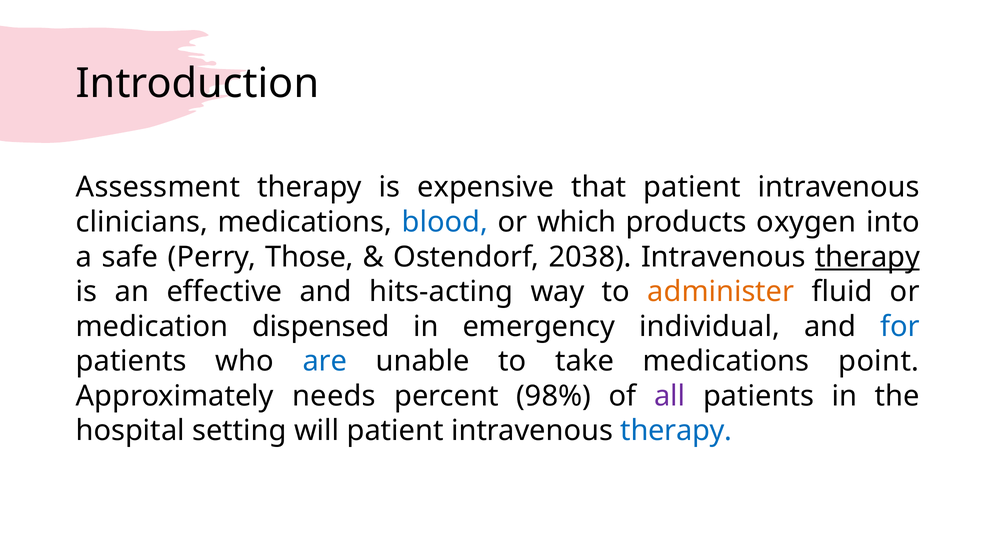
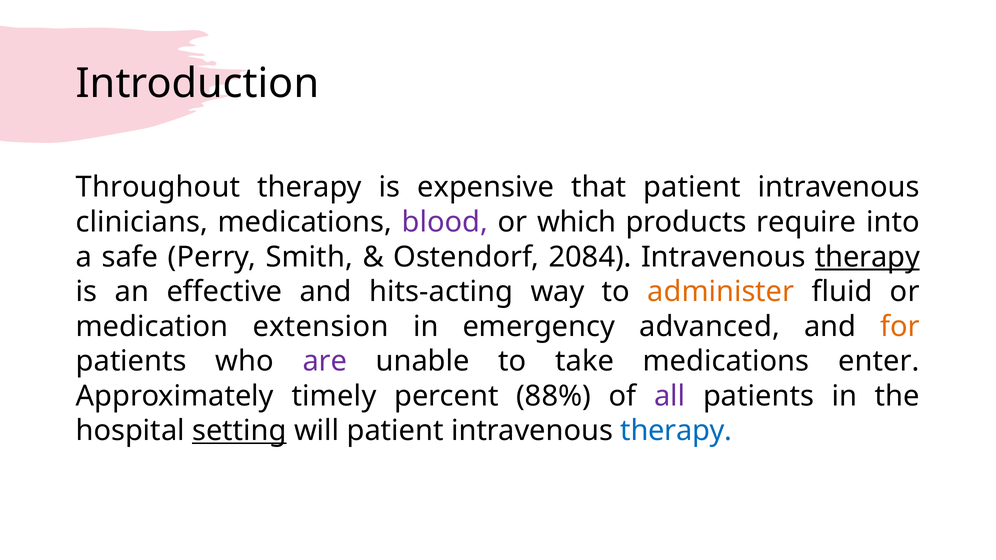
Assessment: Assessment -> Throughout (158, 187)
blood colour: blue -> purple (445, 222)
oxygen: oxygen -> require (806, 222)
Those: Those -> Smith (309, 257)
2038: 2038 -> 2084 (590, 257)
dispensed: dispensed -> extension (321, 327)
individual: individual -> advanced (710, 327)
for colour: blue -> orange (900, 327)
are colour: blue -> purple (325, 361)
point: point -> enter (879, 361)
needs: needs -> timely (334, 396)
98%: 98% -> 88% (554, 396)
setting underline: none -> present (239, 431)
